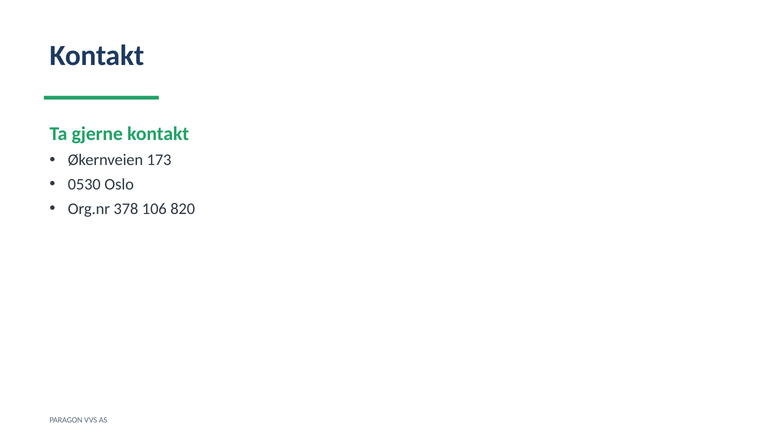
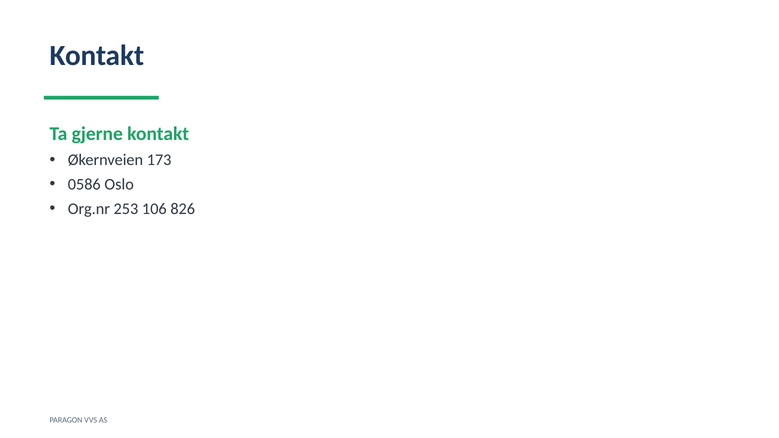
0530: 0530 -> 0586 (84, 185)
378: 378 -> 253 (126, 209)
820: 820 -> 826 (183, 209)
